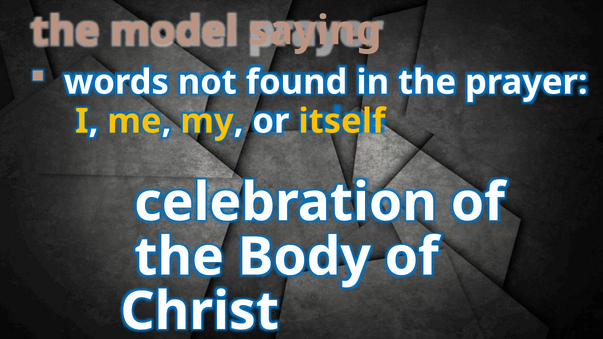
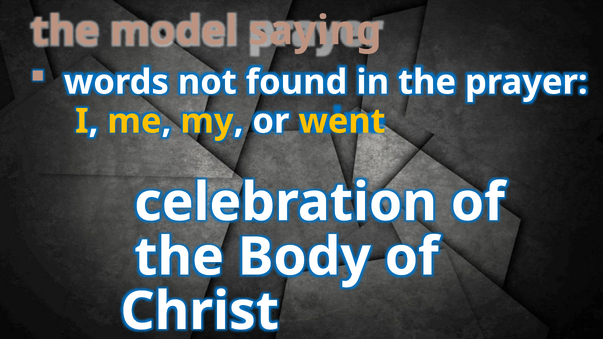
itself: itself -> went (342, 121)
